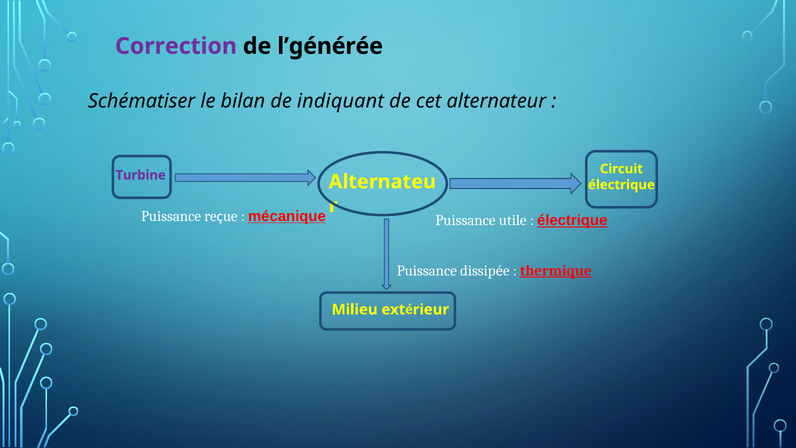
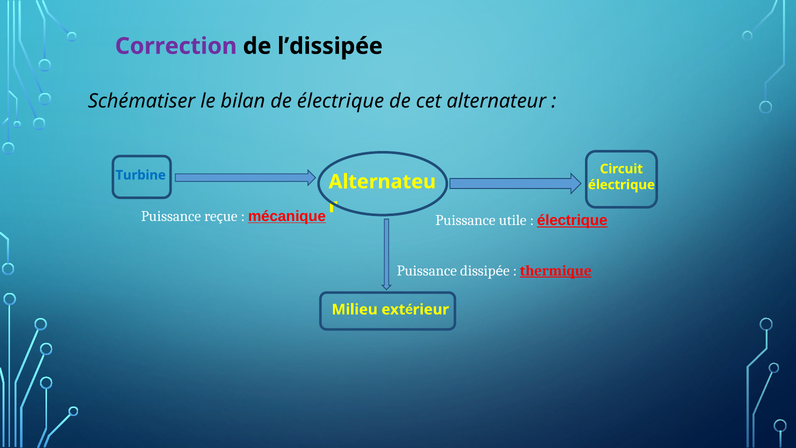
l’générée: l’générée -> l’dissipée (330, 46)
de indiquant: indiquant -> électrique (341, 101)
Turbine colour: purple -> blue (141, 175)
